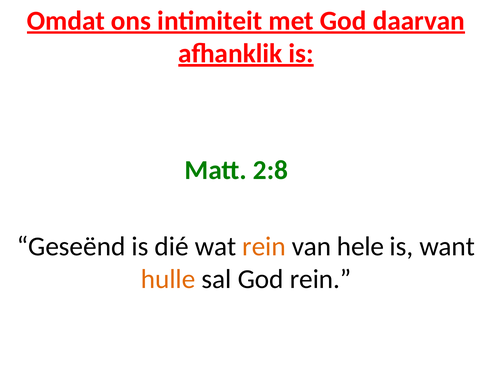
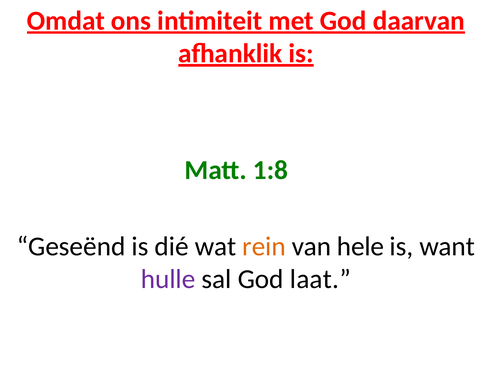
2:8: 2:8 -> 1:8 (271, 170)
hulle colour: orange -> purple (168, 279)
God rein: rein -> laat (320, 279)
